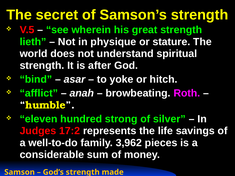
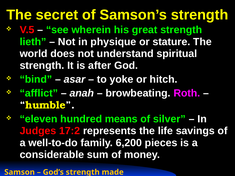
strong: strong -> means (121, 119)
3,962: 3,962 -> 6,200 (129, 143)
